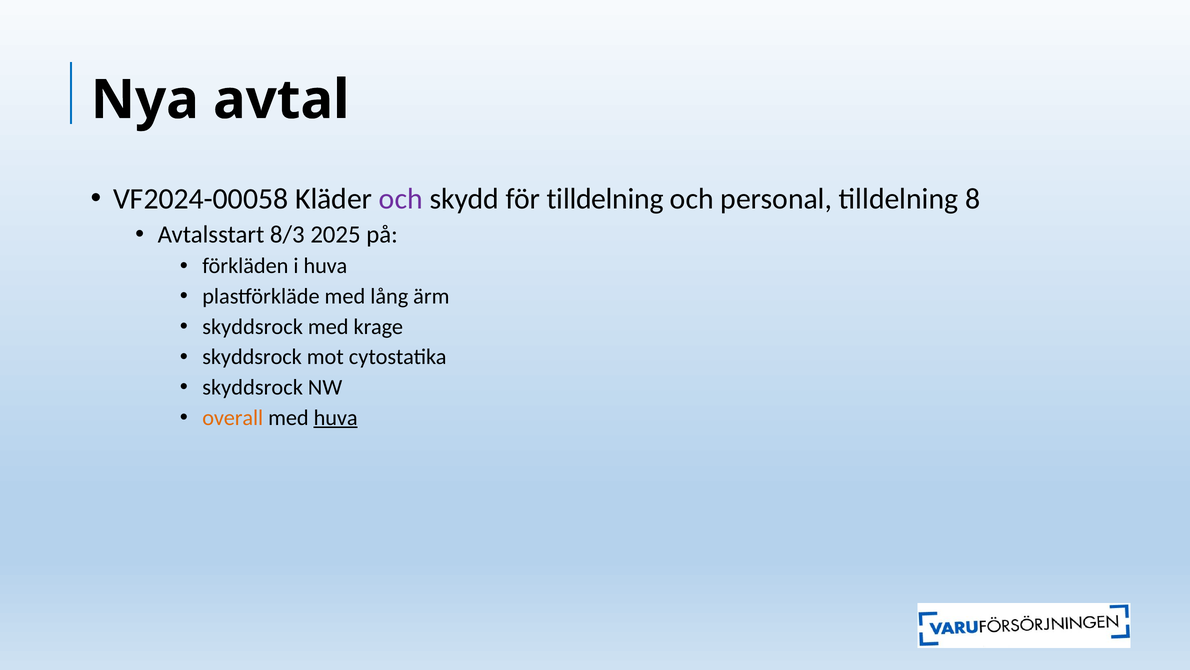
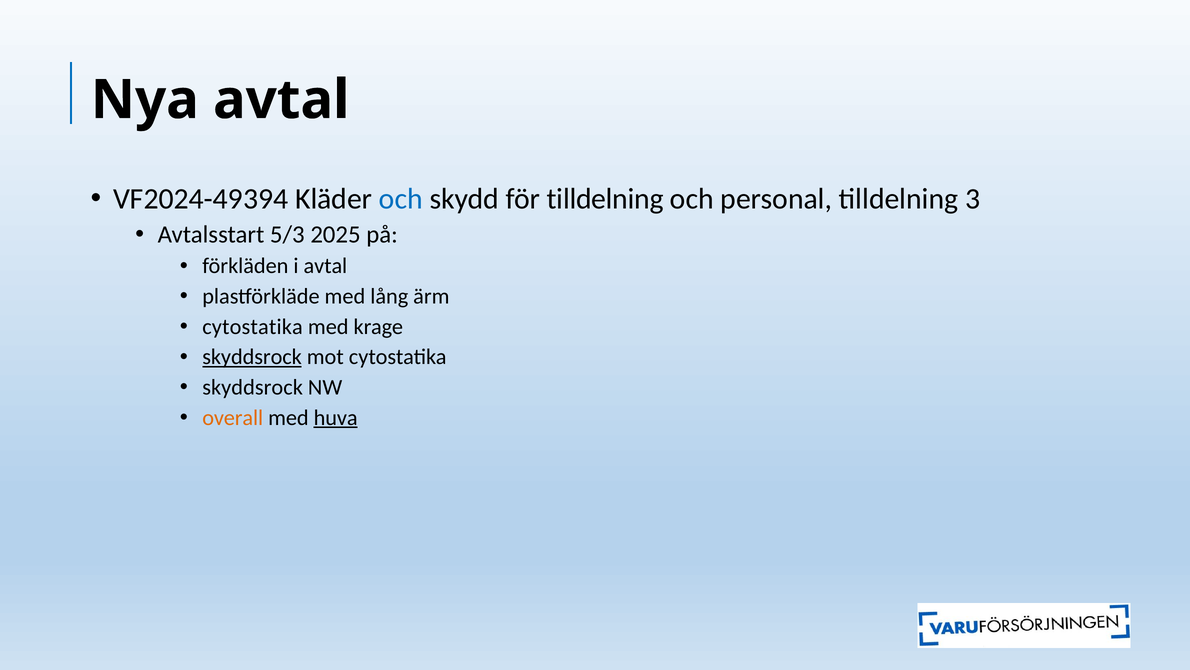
VF2024-00058: VF2024-00058 -> VF2024-49394 (201, 199)
och colour: purple -> blue (401, 199)
8: 8 -> 3 (973, 199)
8/3: 8/3 -> 5/3 (287, 234)
i huva: huva -> avtal (325, 266)
skyddsrock: skyddsrock -> cytostatika (253, 326)
skyddsrock underline: none -> present (252, 357)
